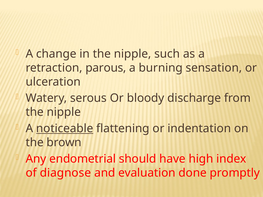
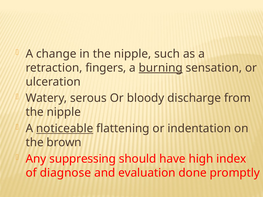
parous: parous -> fingers (106, 68)
burning underline: none -> present (161, 68)
endometrial: endometrial -> suppressing (83, 159)
